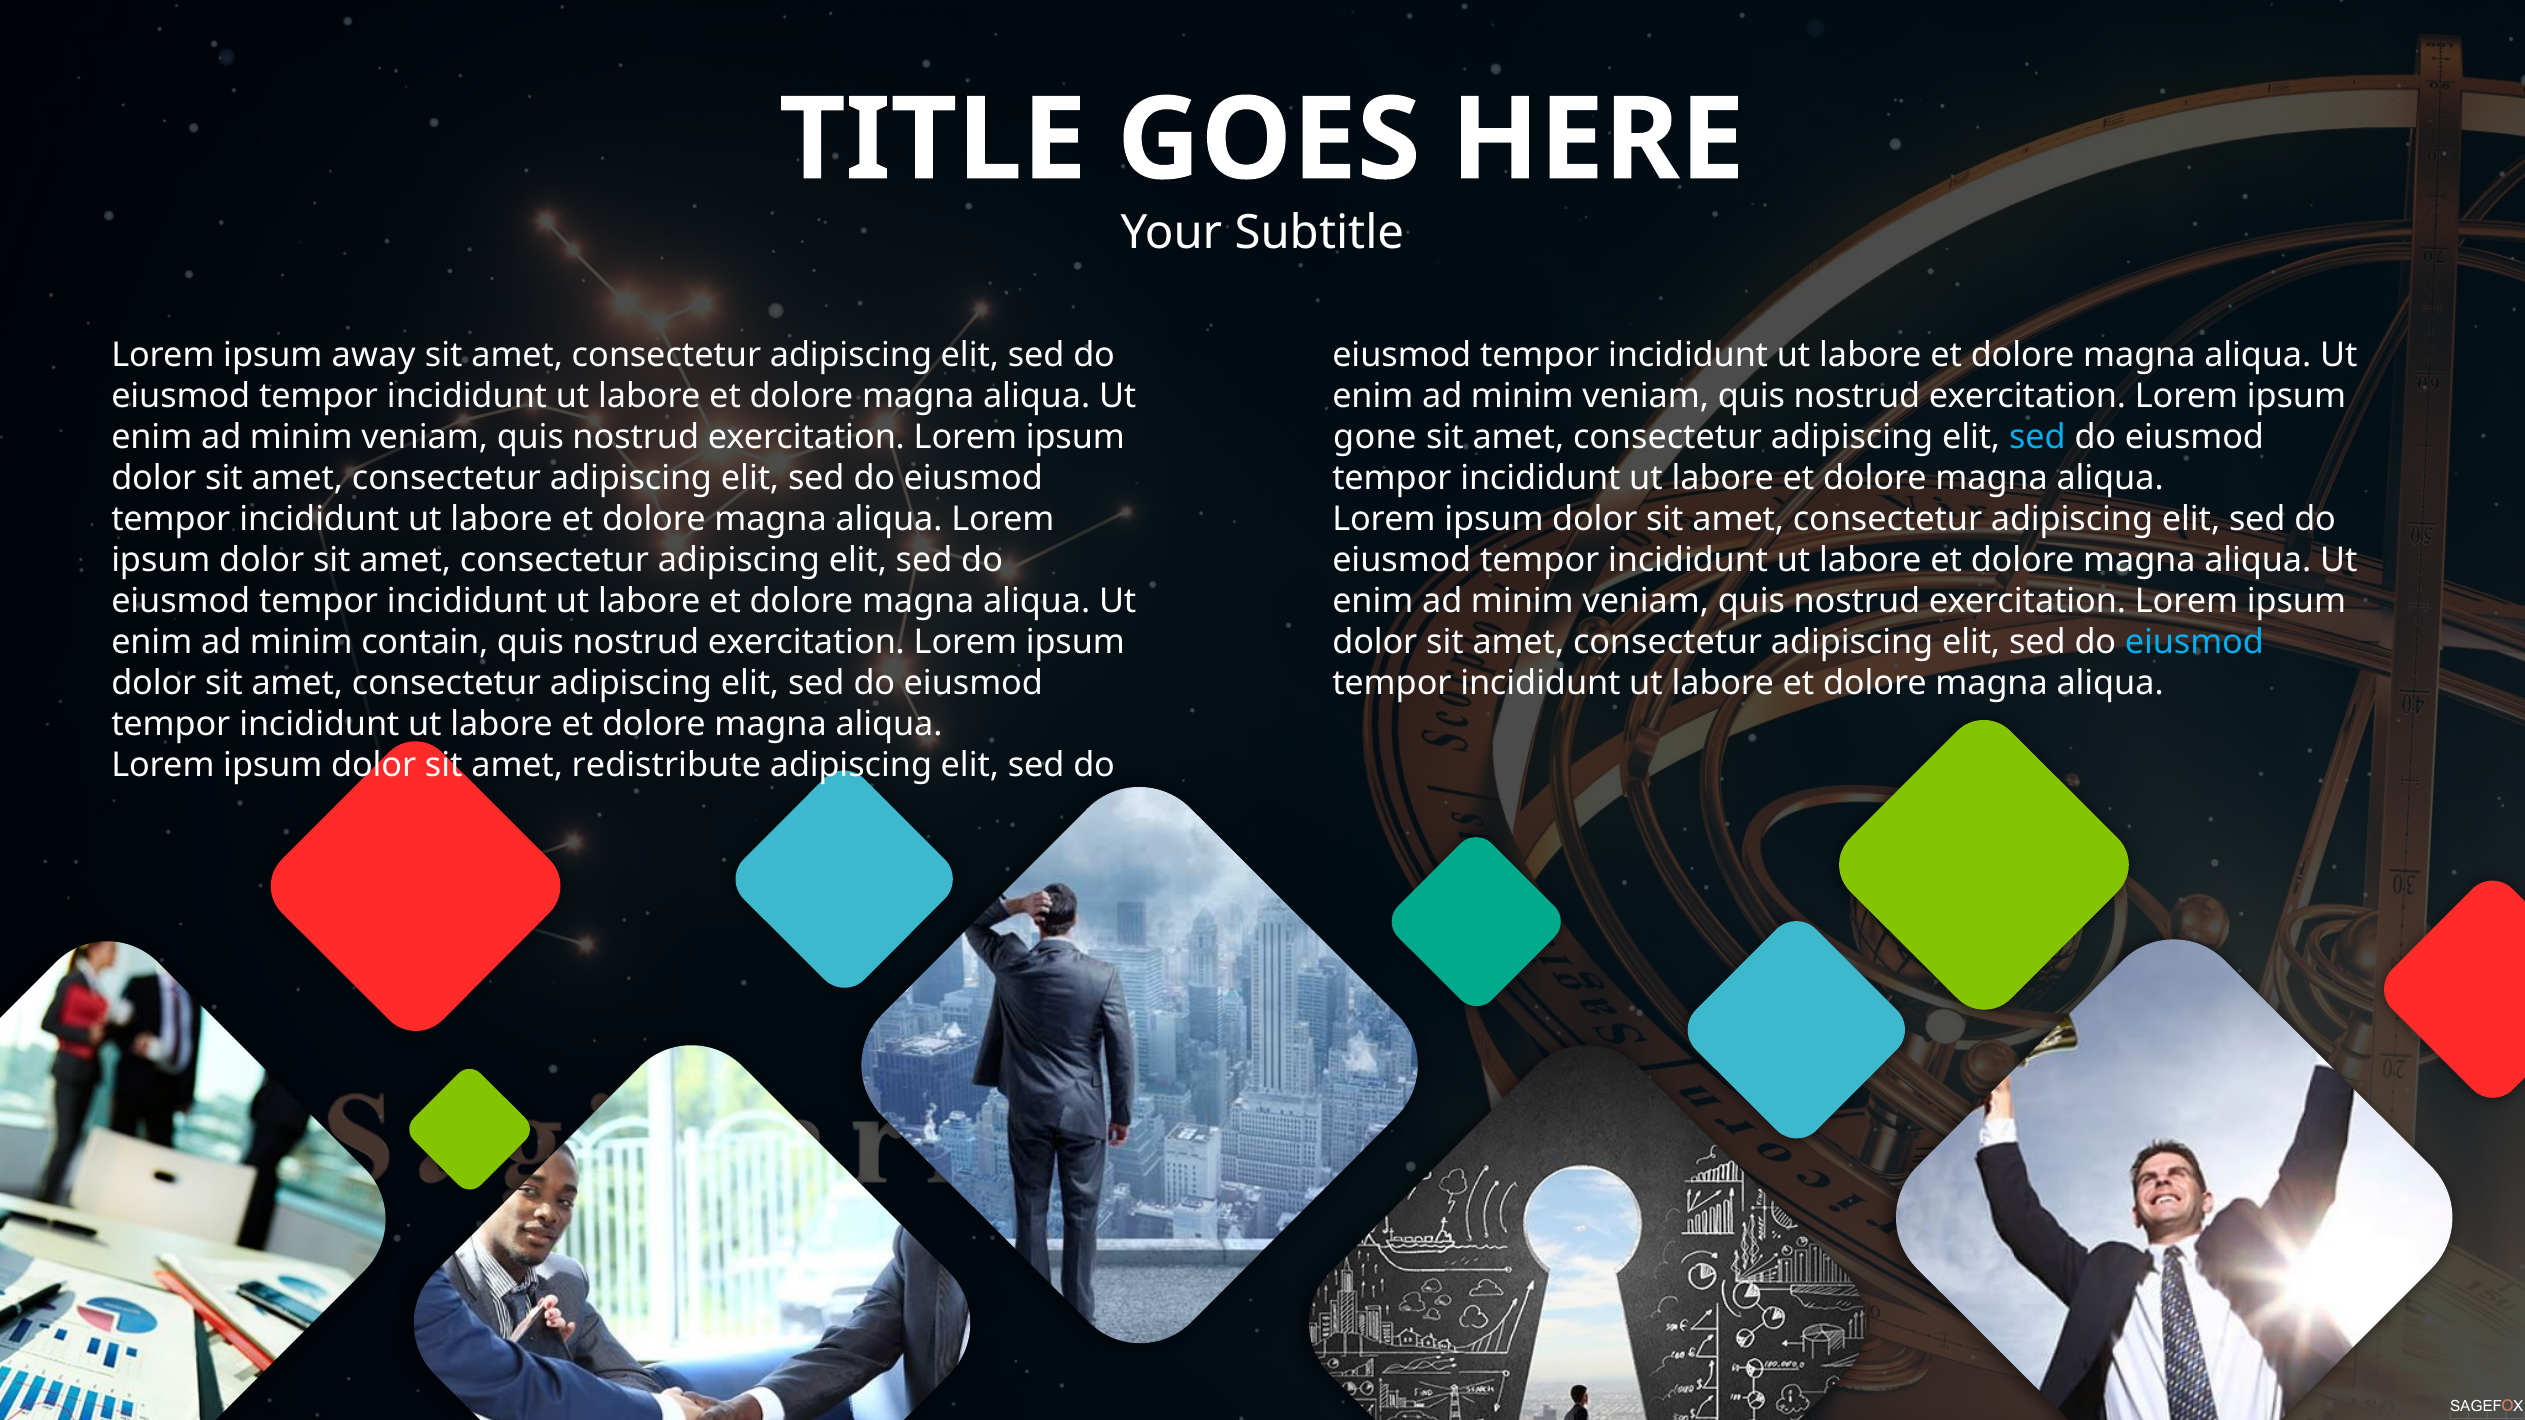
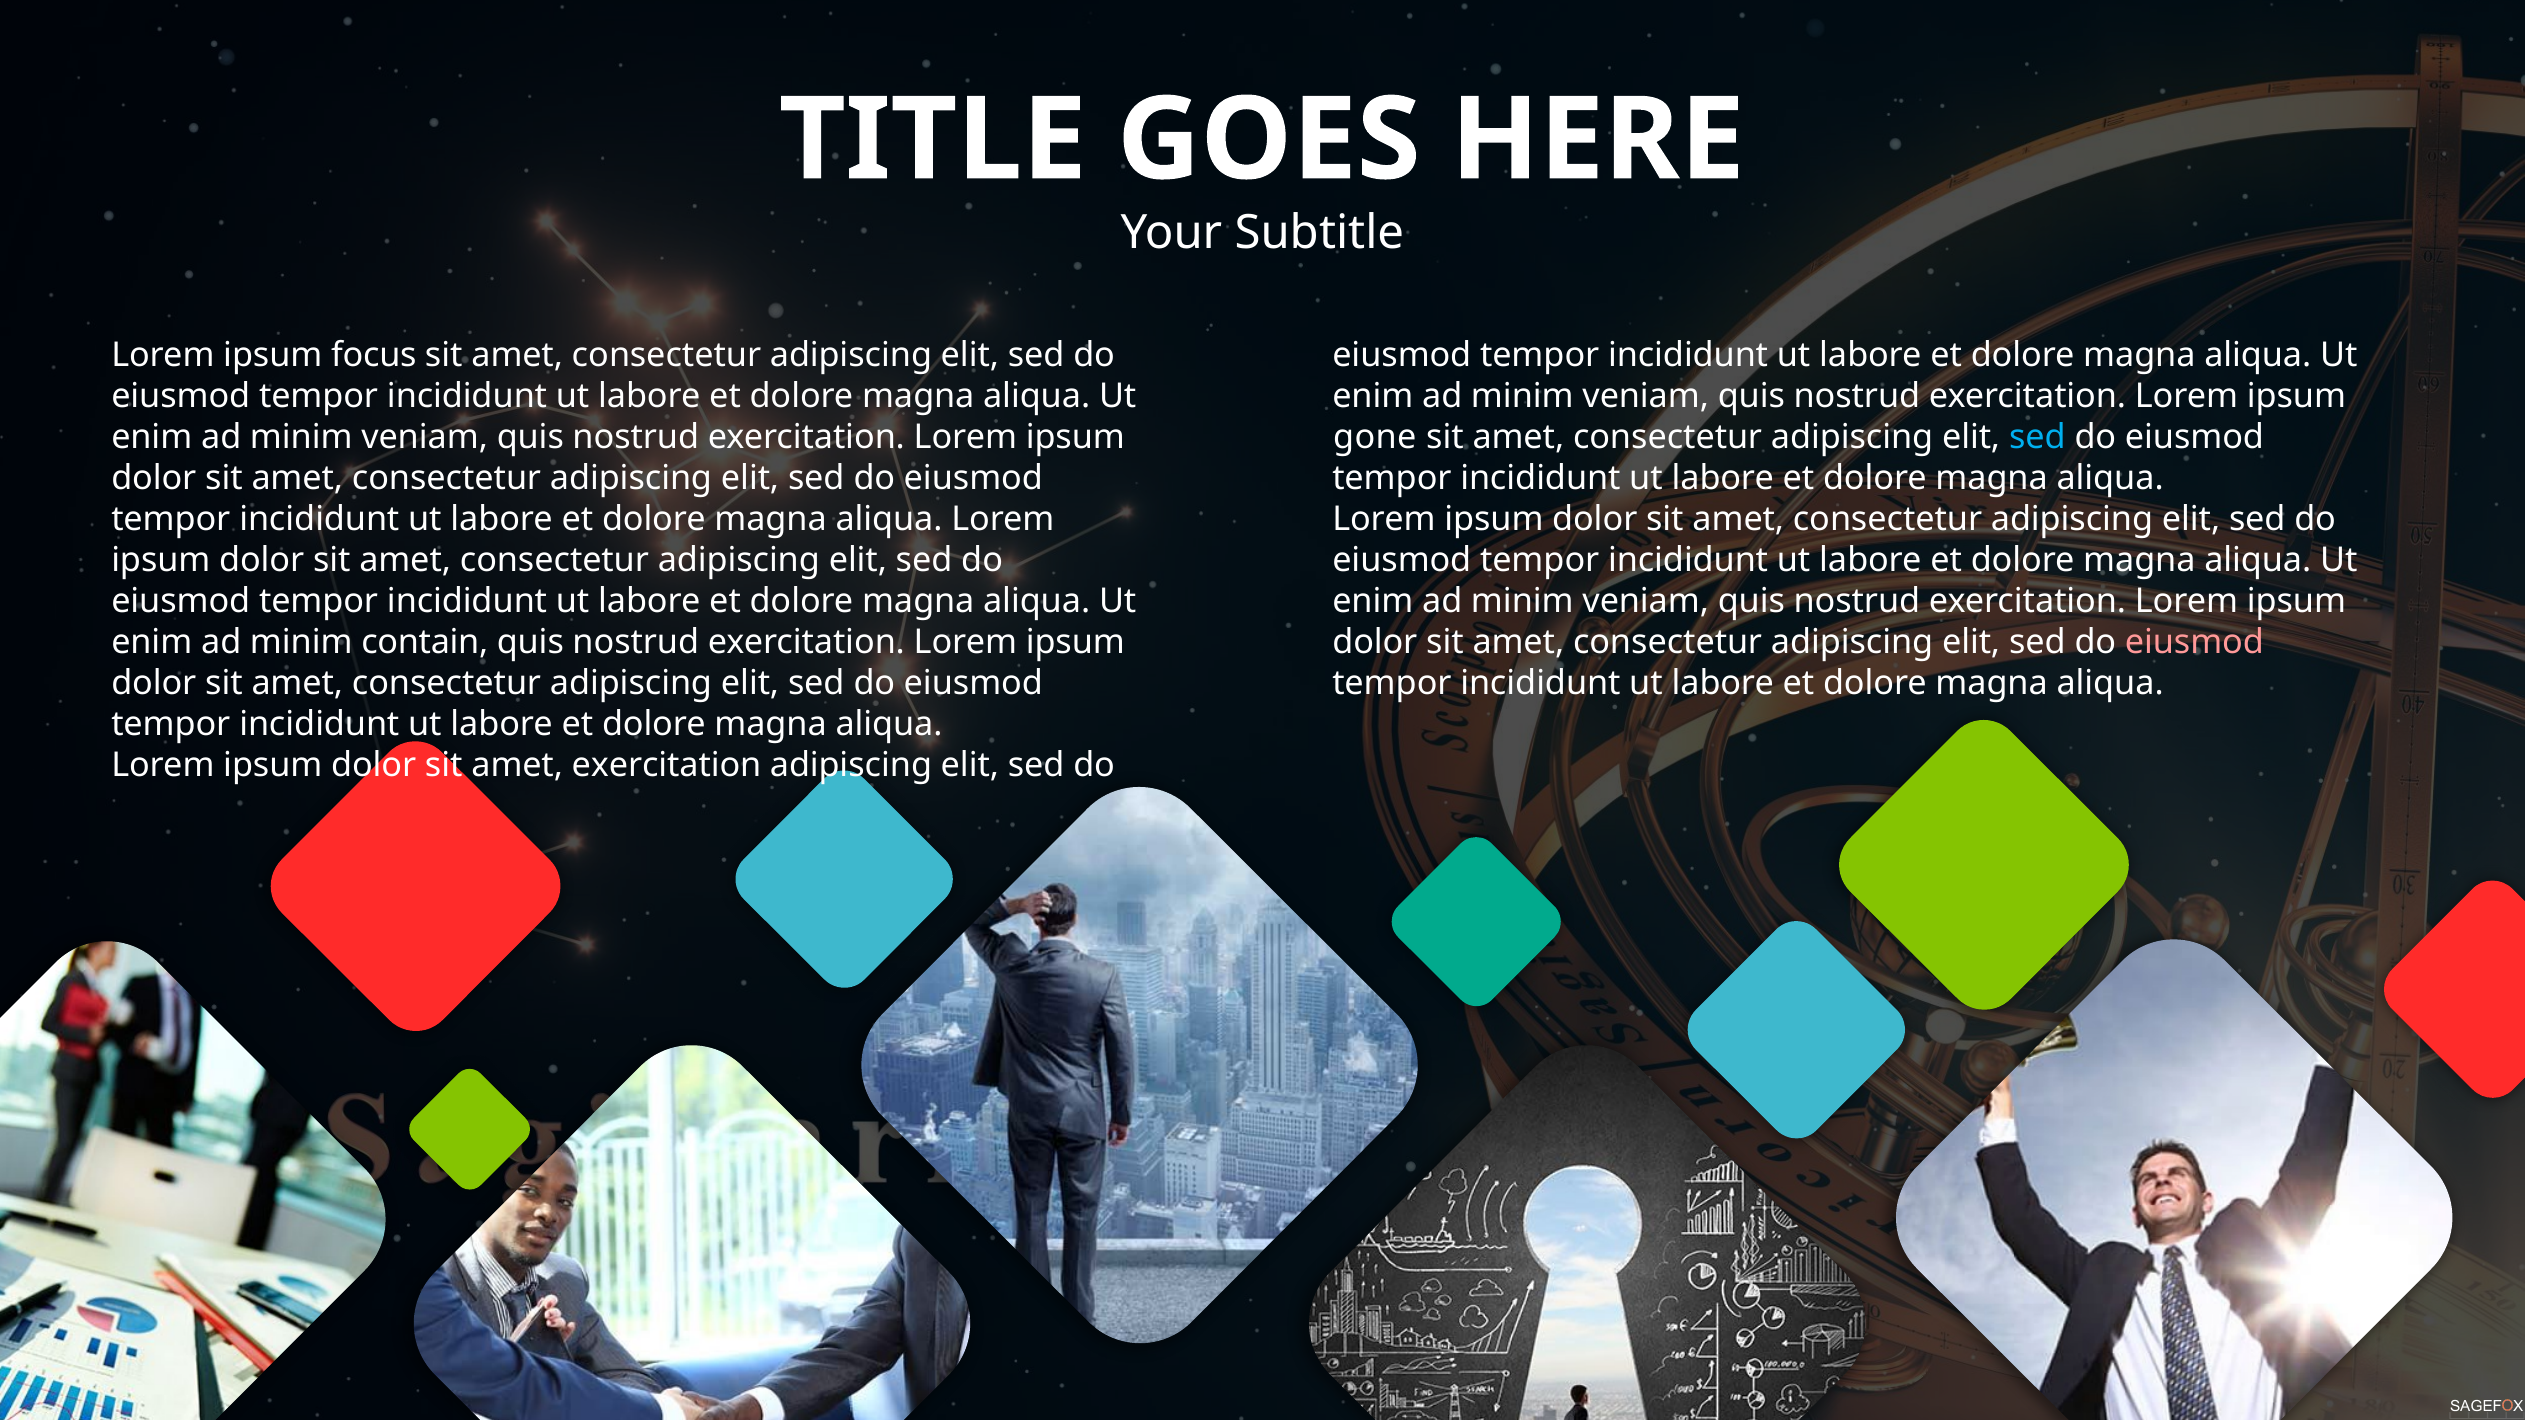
away: away -> focus (374, 355)
eiusmod colour: light blue -> pink (2194, 643)
amet redistribute: redistribute -> exercitation (666, 766)
